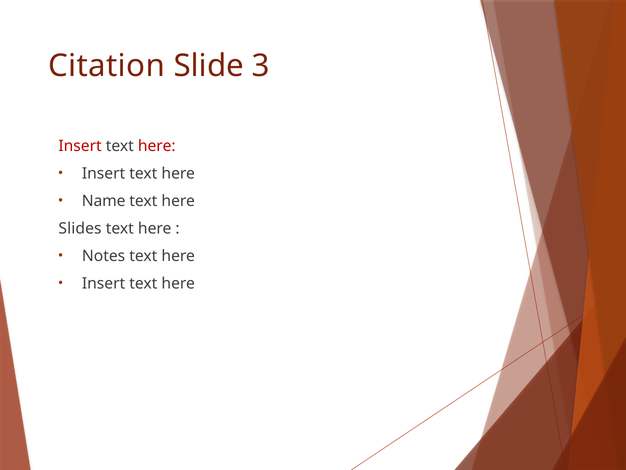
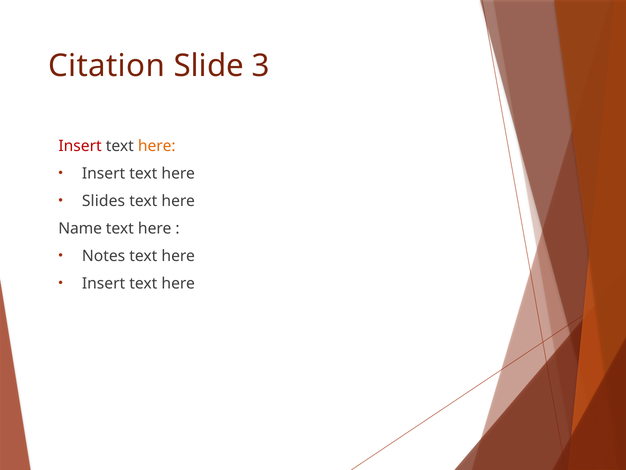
here colour: red -> orange (157, 146)
Name: Name -> Slides (103, 201)
Slides: Slides -> Name (80, 228)
